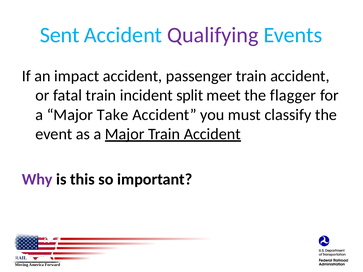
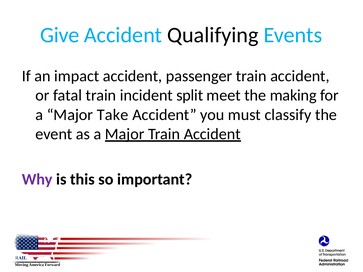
Sent: Sent -> Give (60, 35)
Qualifying colour: purple -> black (213, 35)
flagger: flagger -> making (293, 96)
